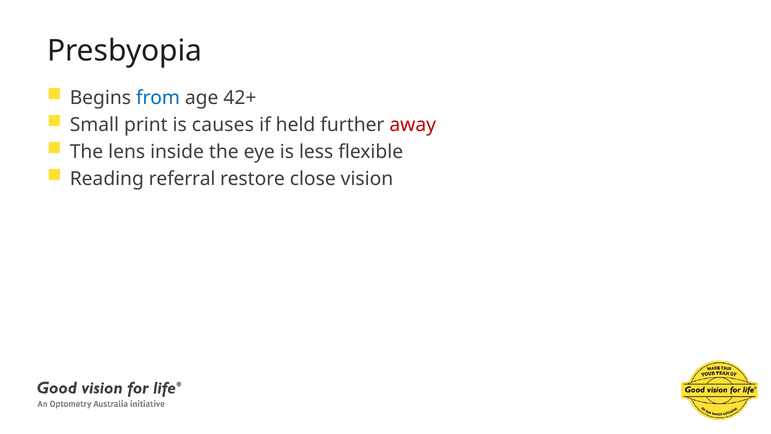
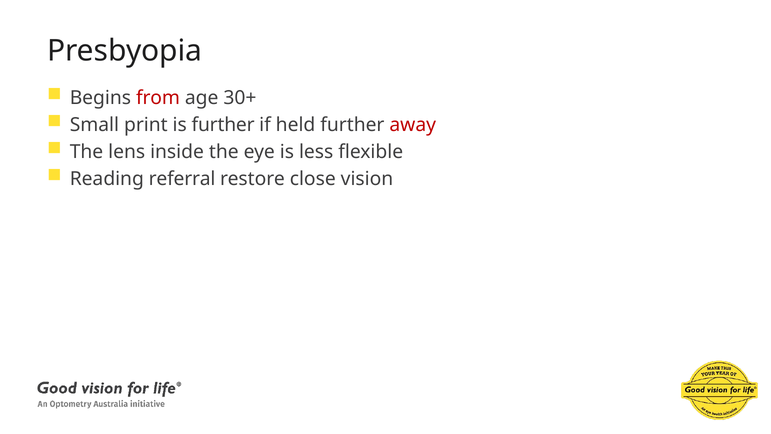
from colour: blue -> red (158, 98)
42+: 42+ -> 30+ (240, 98)
is causes: causes -> further (223, 125)
